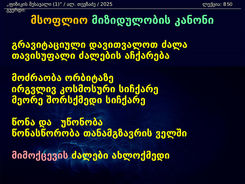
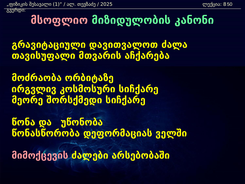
მსოფლიო colour: yellow -> pink (59, 20)
ძალების: ძალების -> მთვარის (100, 56)
თანამგზავრის: თანამგზავრის -> დეფორმაციას (118, 133)
ახლოქმედი: ახლოქმედი -> არსებობაში (141, 155)
